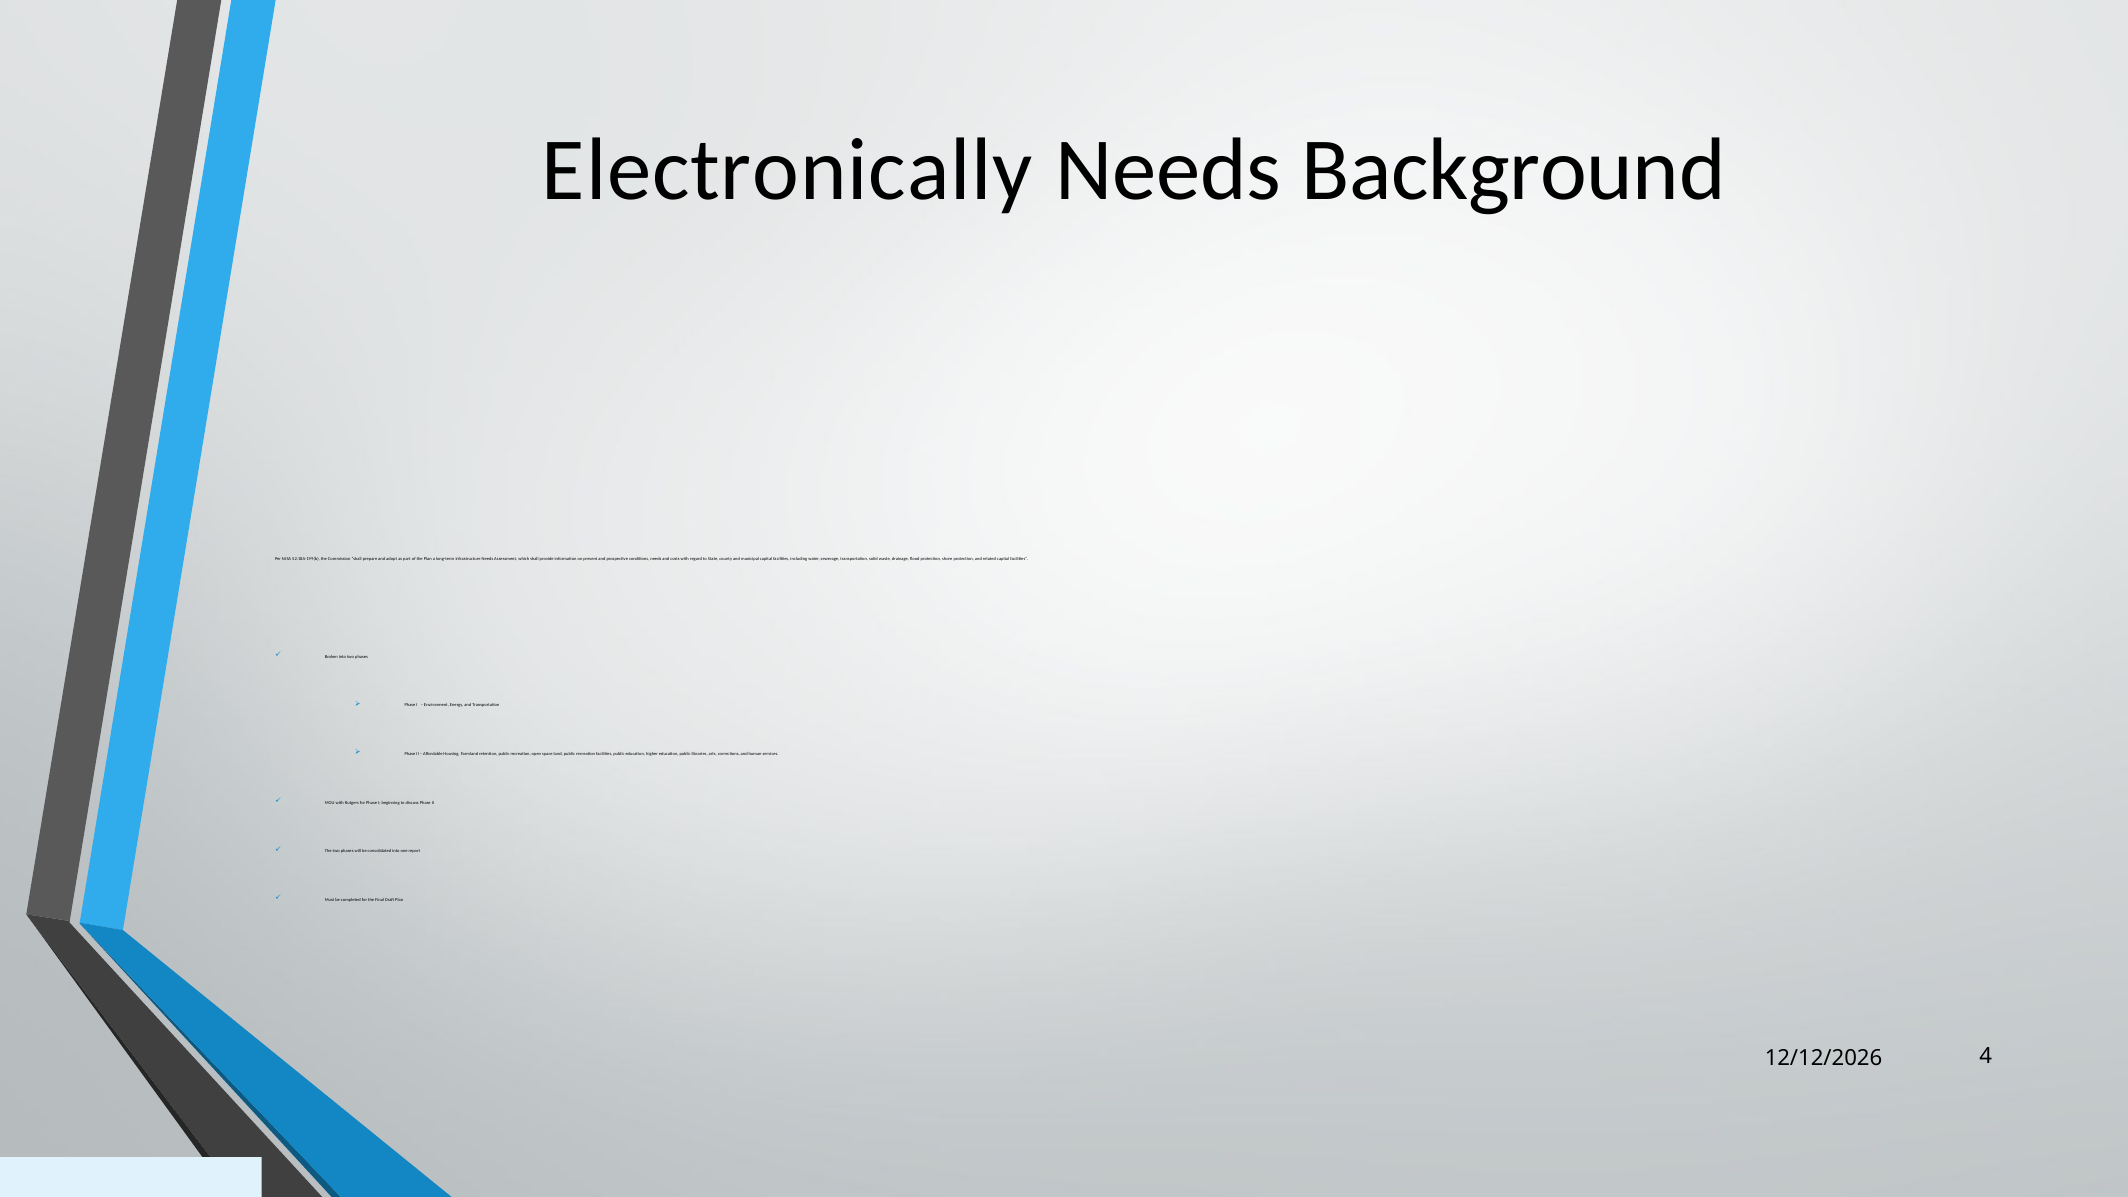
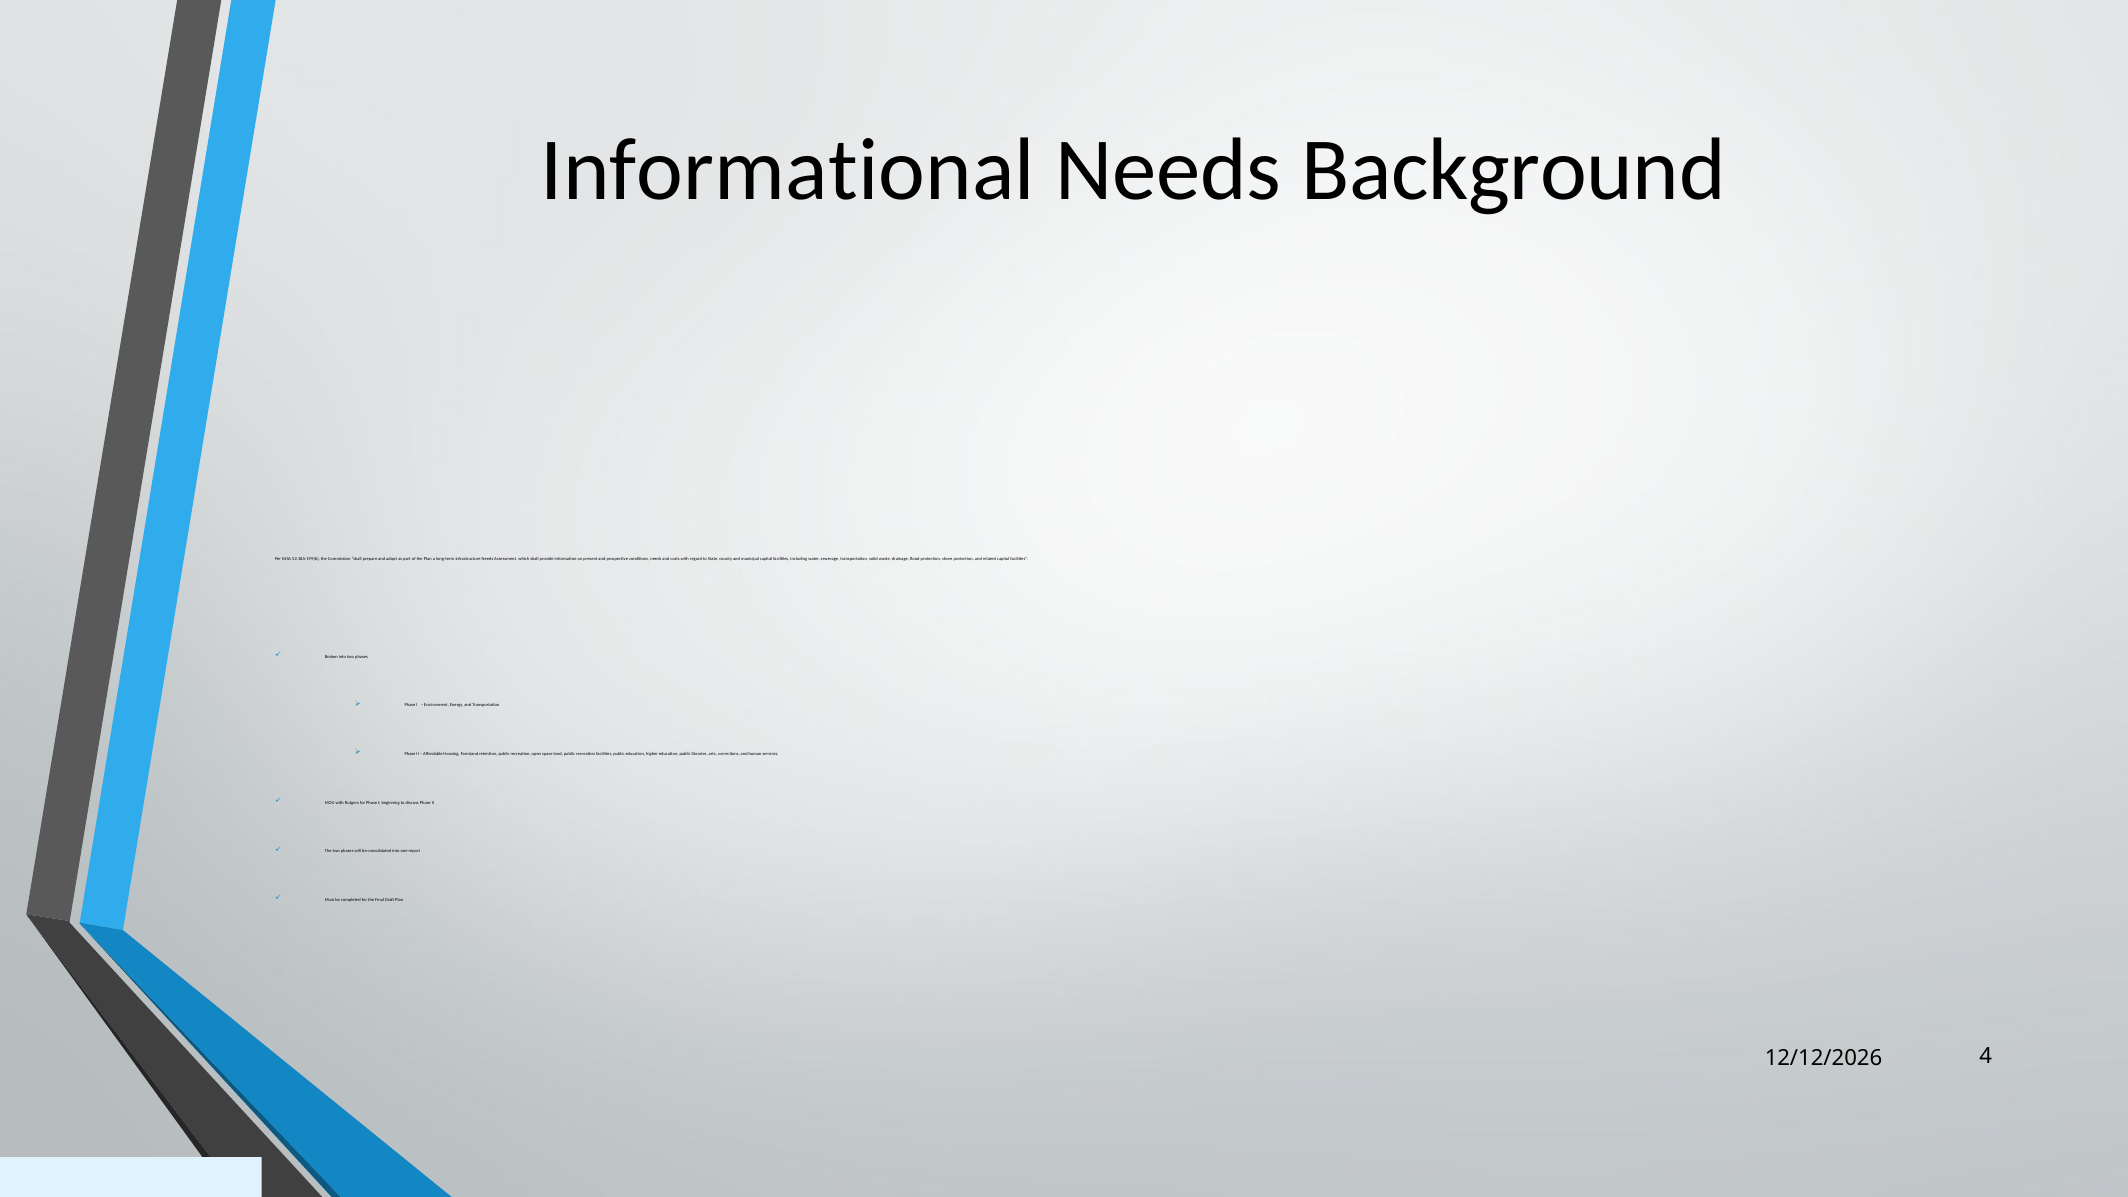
Electronically: Electronically -> Informational (788, 170)
